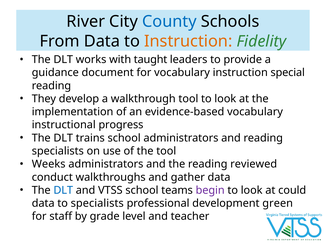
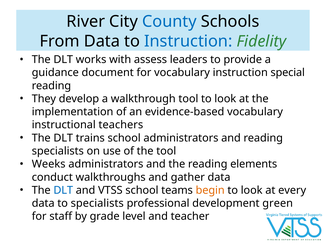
Instruction colour: orange -> blue (188, 41)
taught: taught -> assess (150, 59)
progress: progress -> teachers (121, 125)
reviewed: reviewed -> elements (254, 164)
begin colour: purple -> orange (210, 190)
could: could -> every (292, 190)
